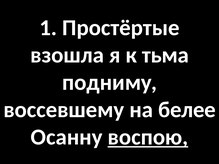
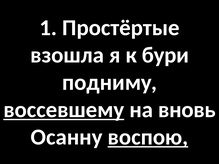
тьма: тьма -> бури (165, 55)
воссевшему underline: none -> present (64, 110)
белее: белее -> вновь (187, 110)
